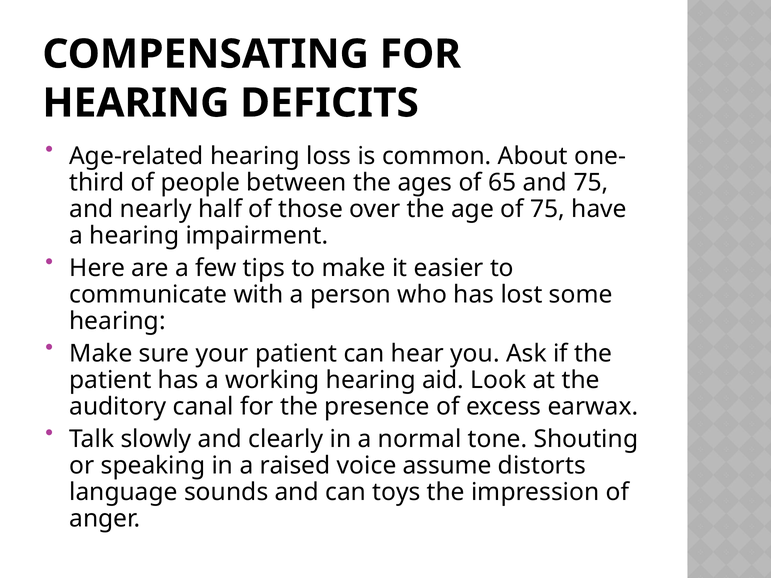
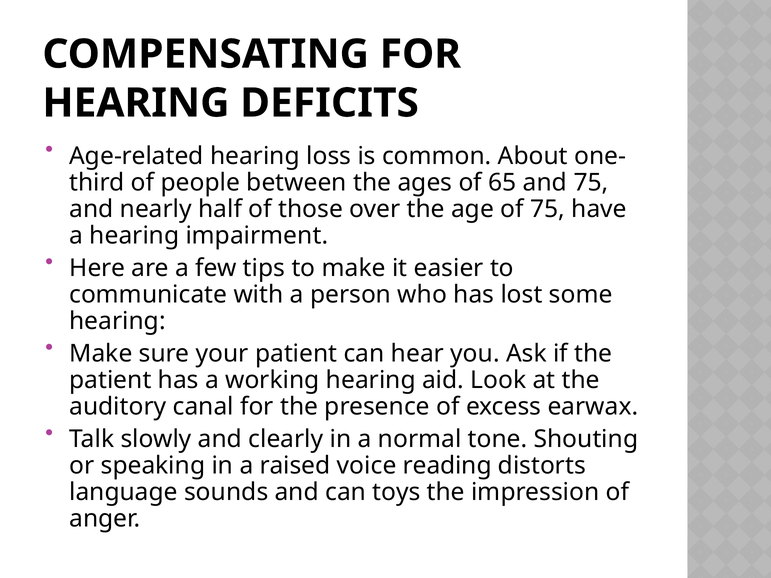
assume: assume -> reading (447, 466)
